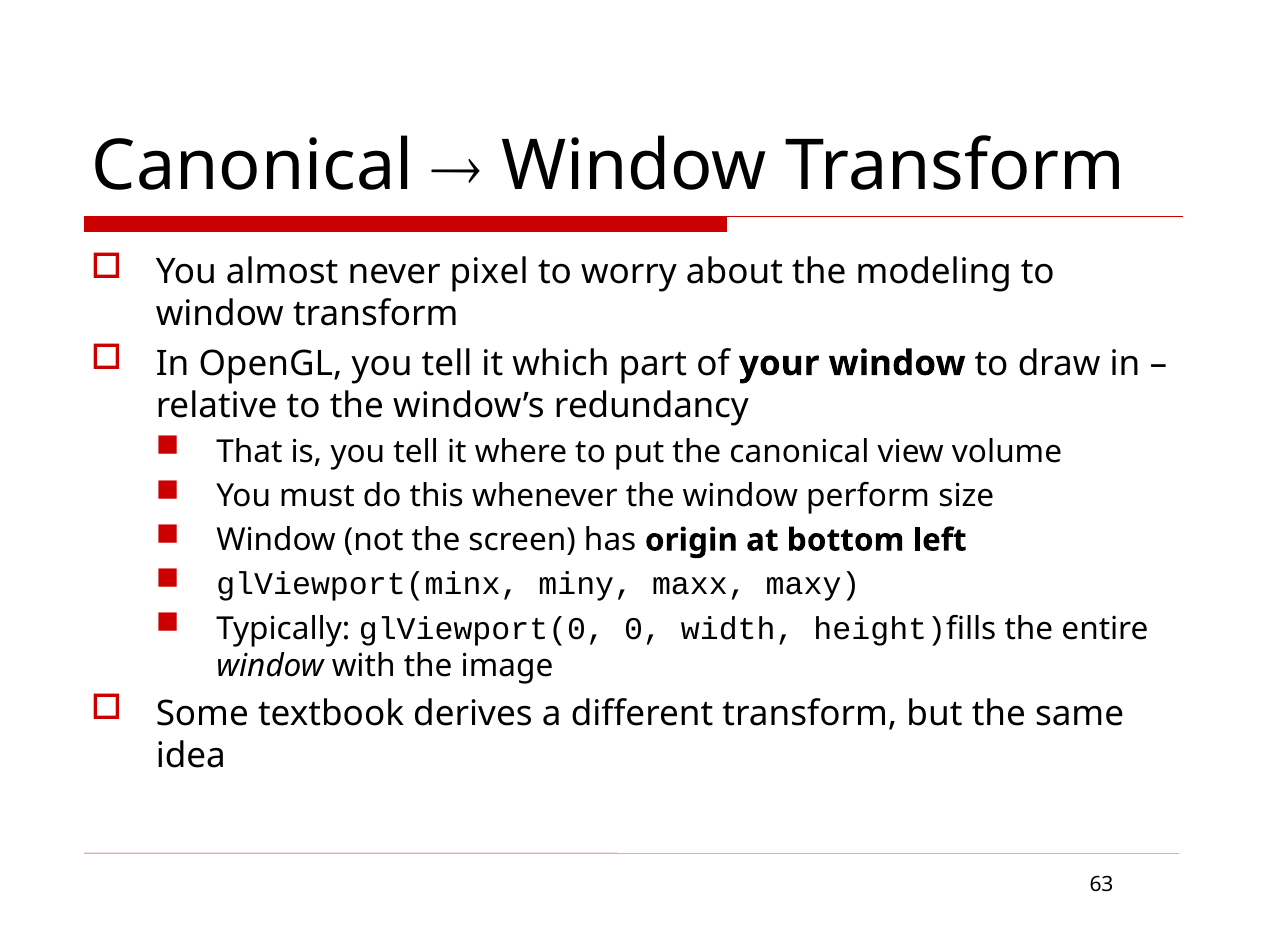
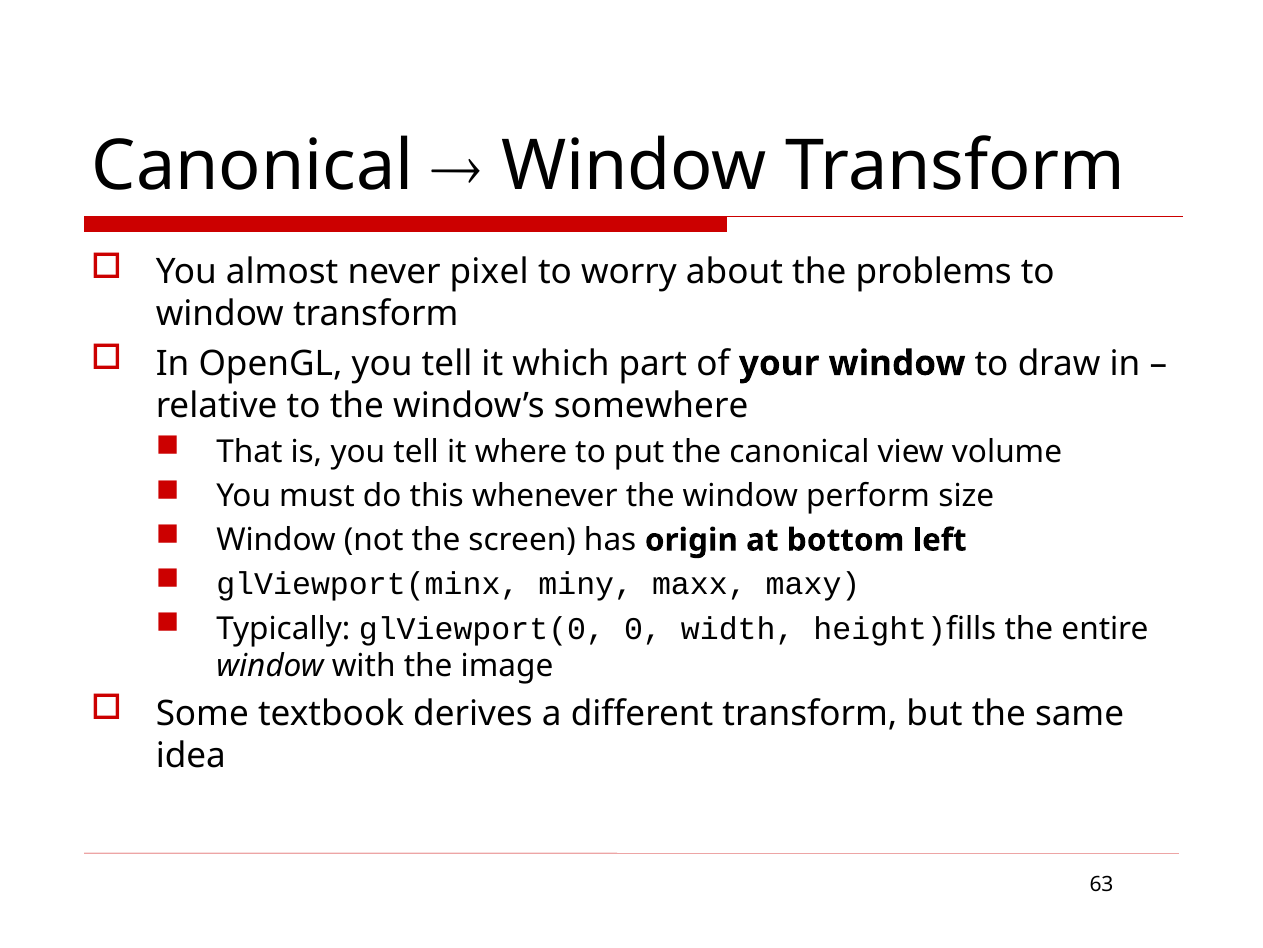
modeling: modeling -> problems (934, 272)
redundancy: redundancy -> somewhere (651, 405)
